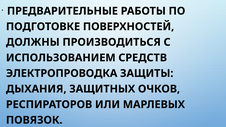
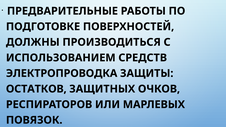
ДЫХАНИЯ: ДЫХАНИЯ -> ОСТАТКОВ (36, 89)
